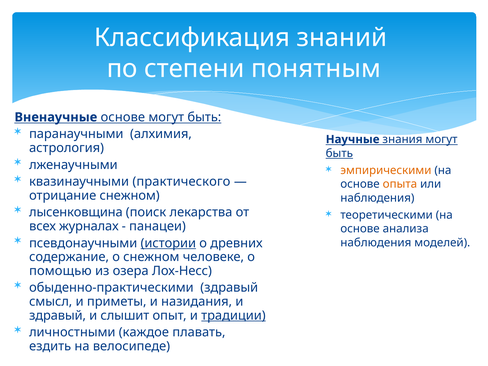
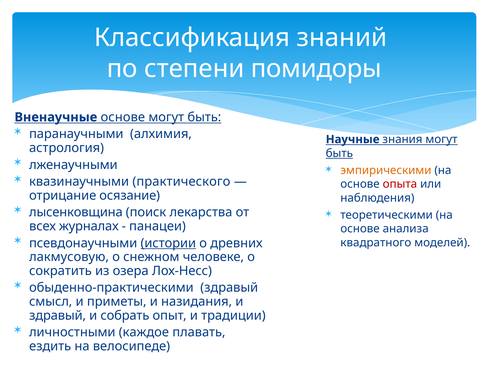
понятным: понятным -> помидоры (316, 69)
опыта colour: orange -> red (400, 184)
отрицание снежном: снежном -> осязание (130, 196)
наблюдения: наблюдения -> квадратного (376, 243)
содержание: содержание -> лакмусовую (69, 257)
помощью: помощью -> сократить (60, 271)
слышит: слышит -> собрать (125, 316)
традиции underline: present -> none (233, 316)
